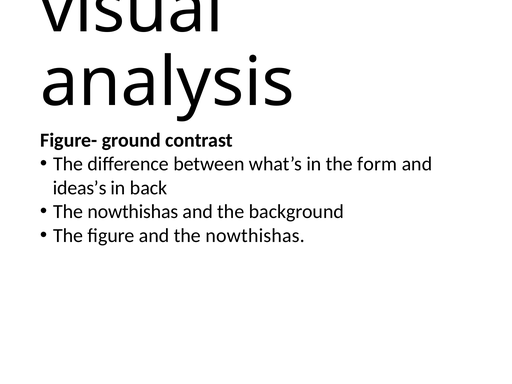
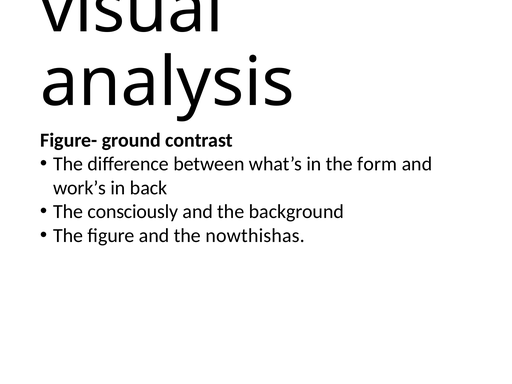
ideas’s: ideas’s -> work’s (80, 188)
nowthishas: nowthishas -> consciously (133, 212)
